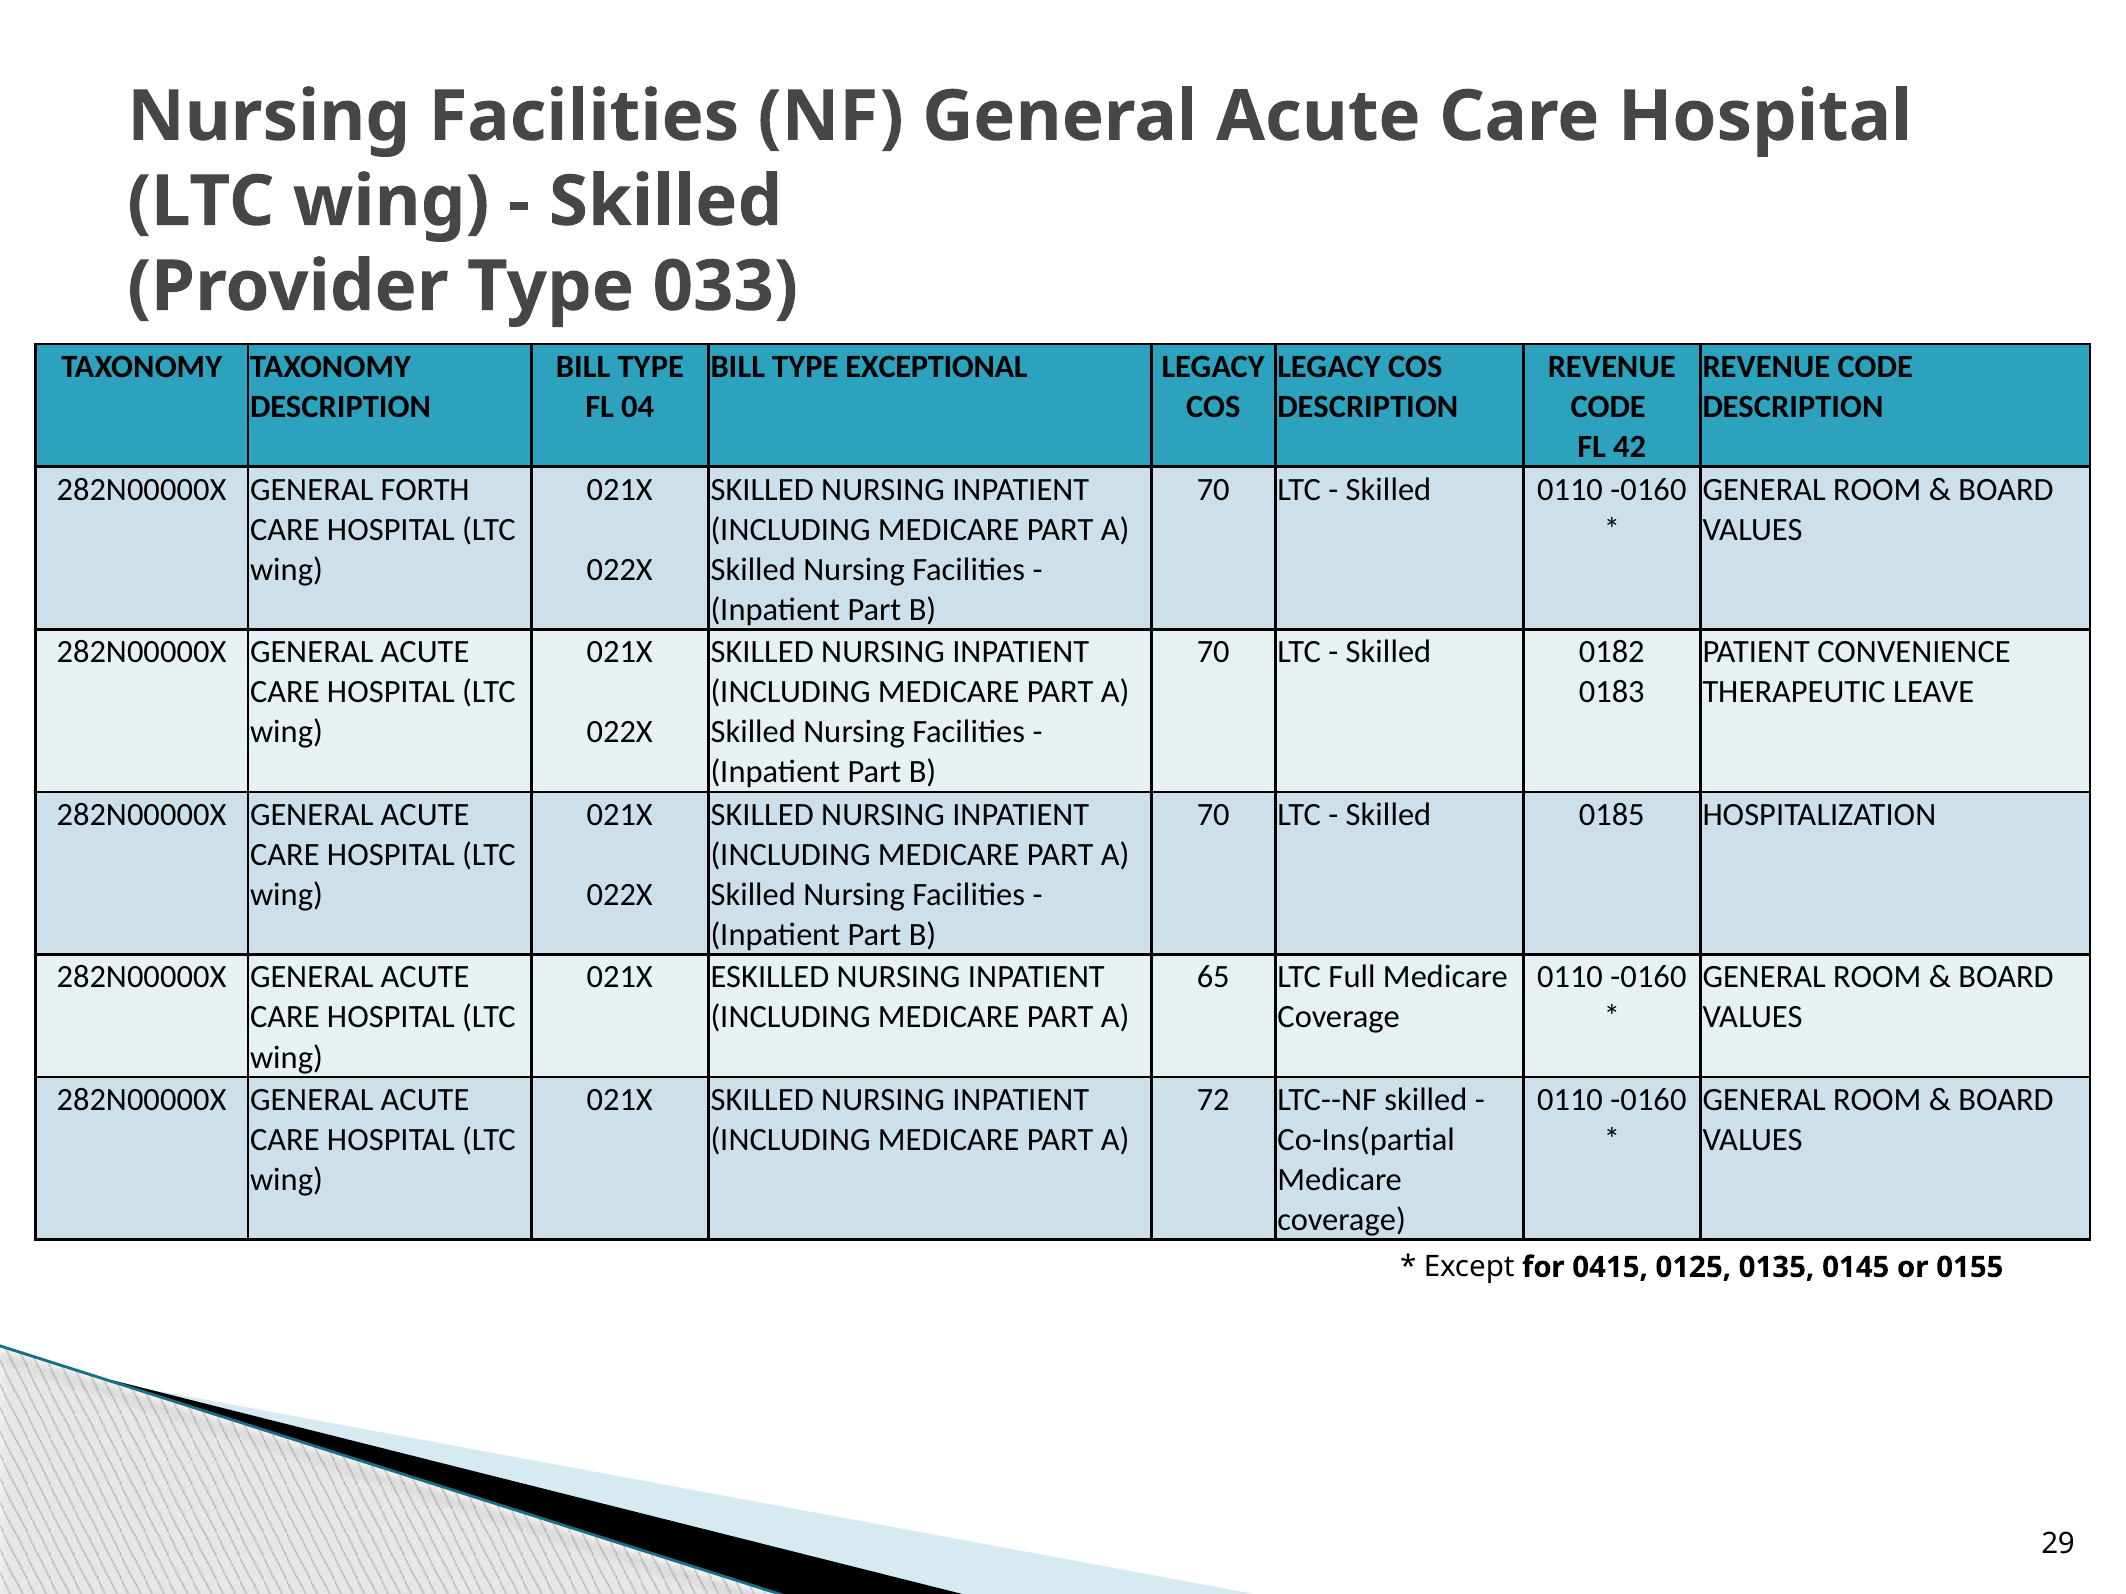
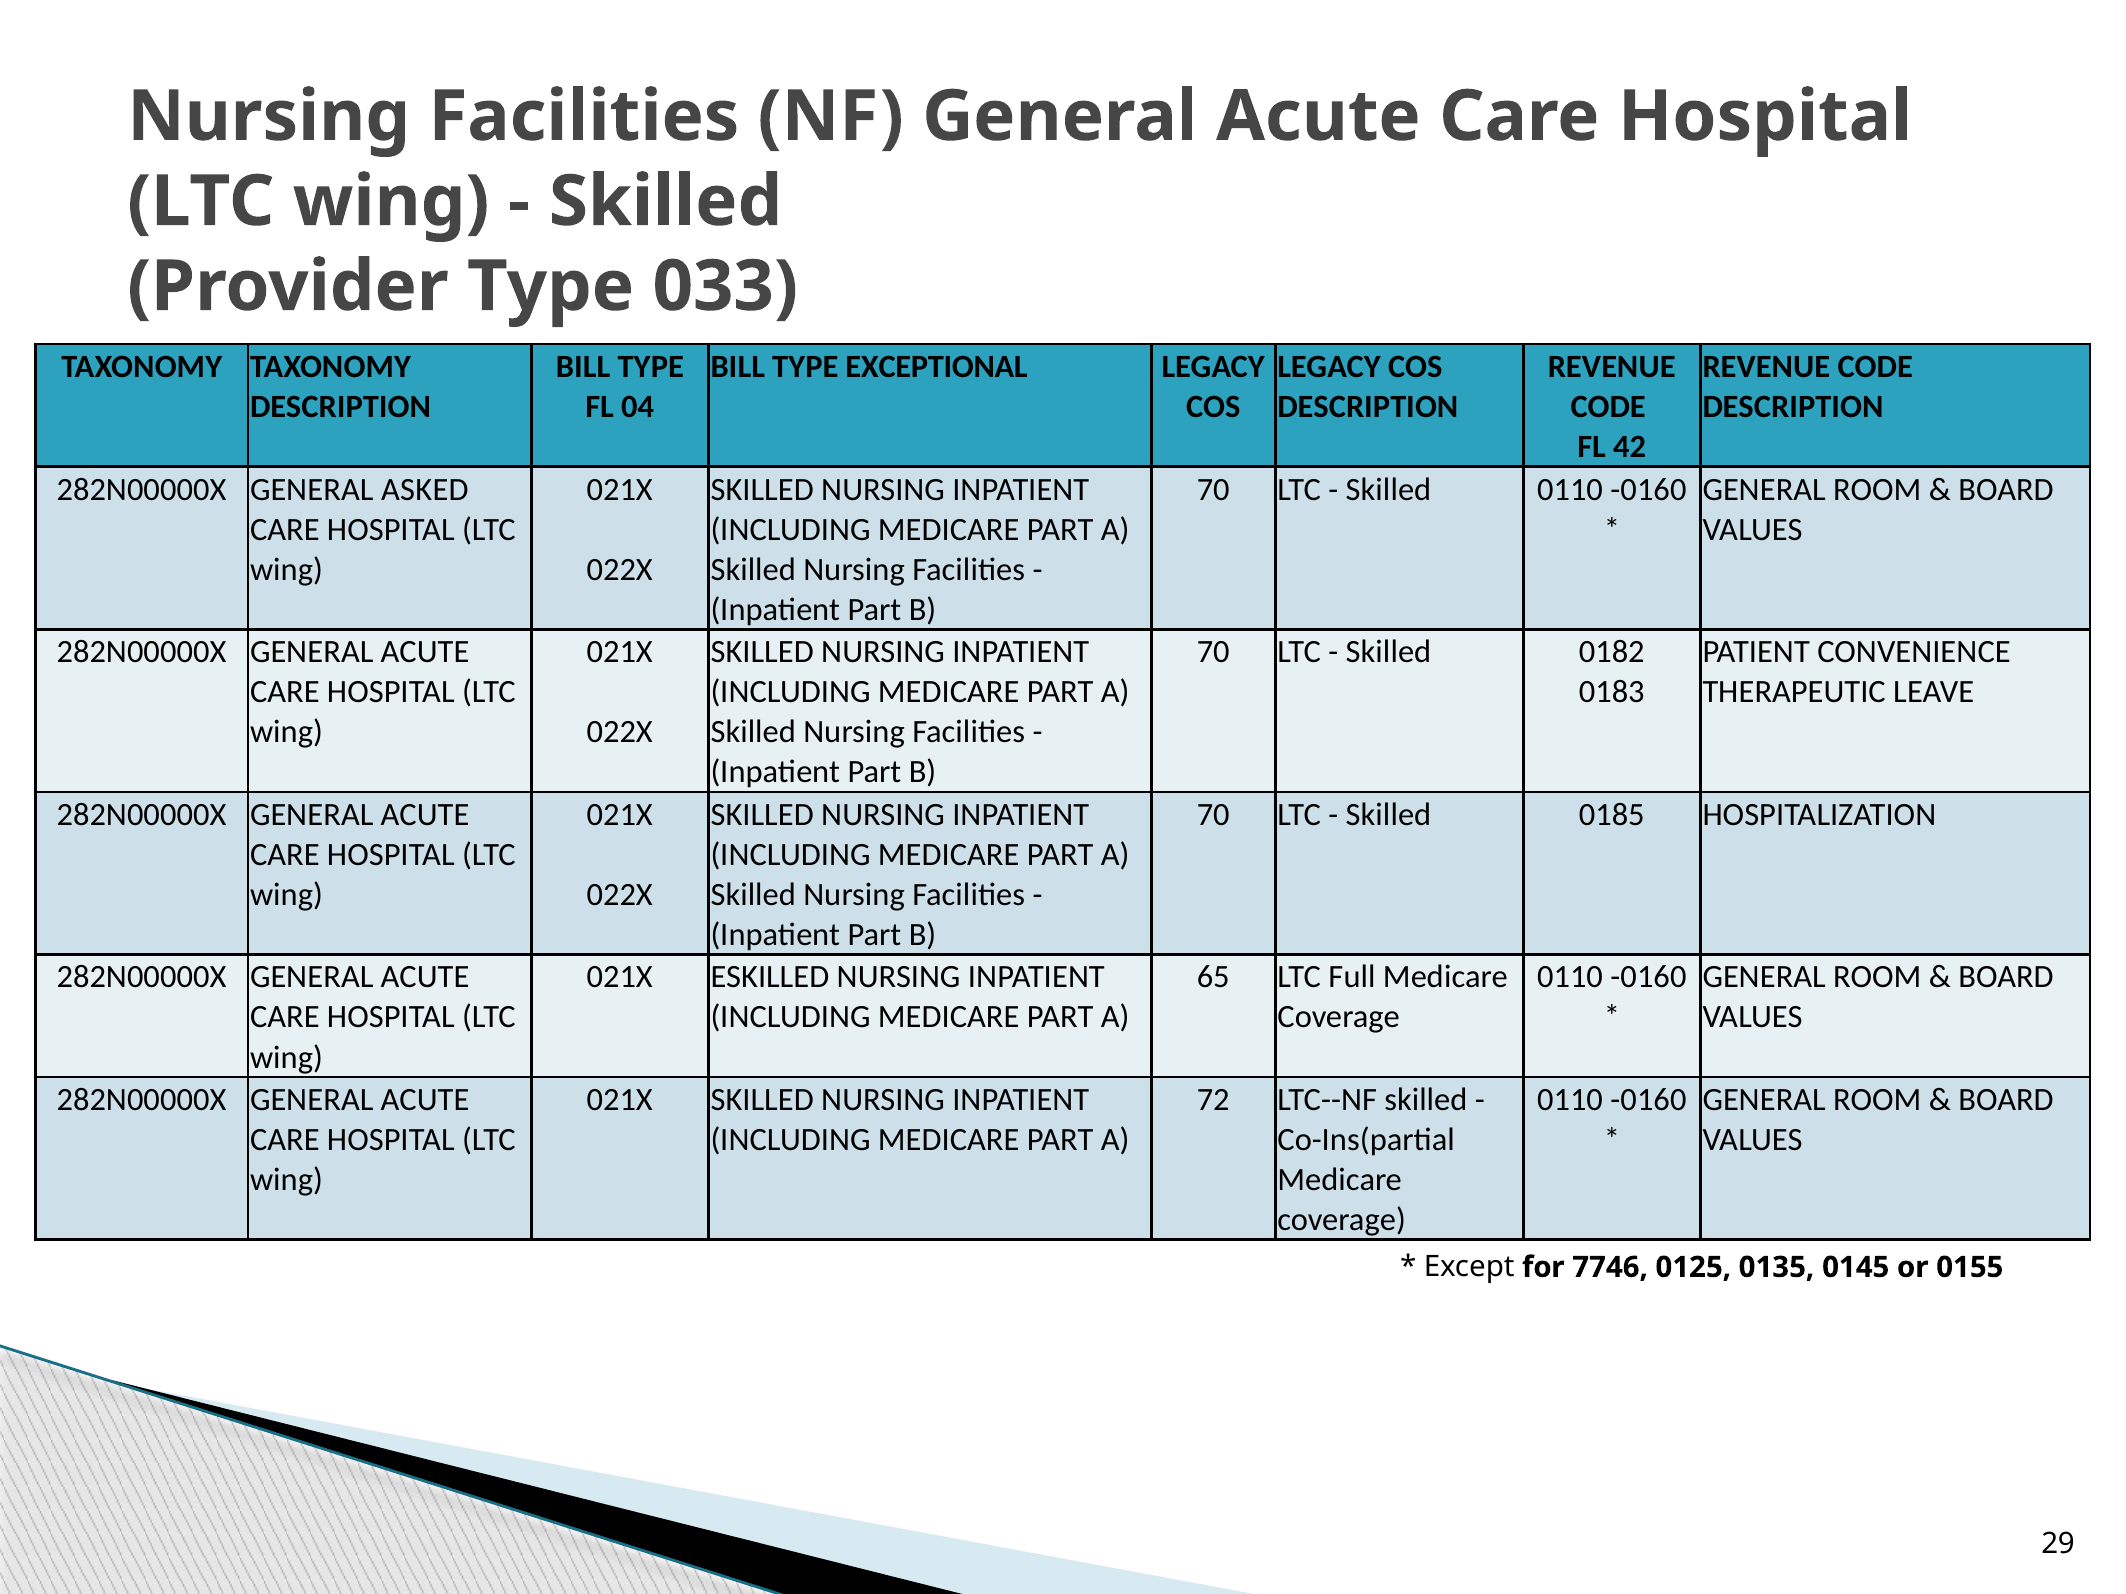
FORTH: FORTH -> ASKED (425, 490)
0415: 0415 -> 7746 (1610, 1268)
